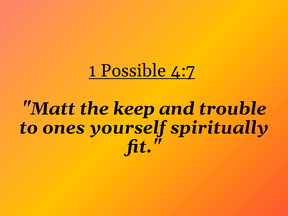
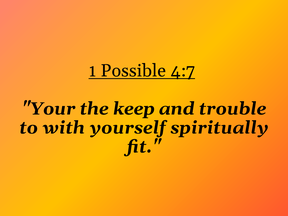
Matt: Matt -> Your (48, 109)
ones: ones -> with (64, 128)
